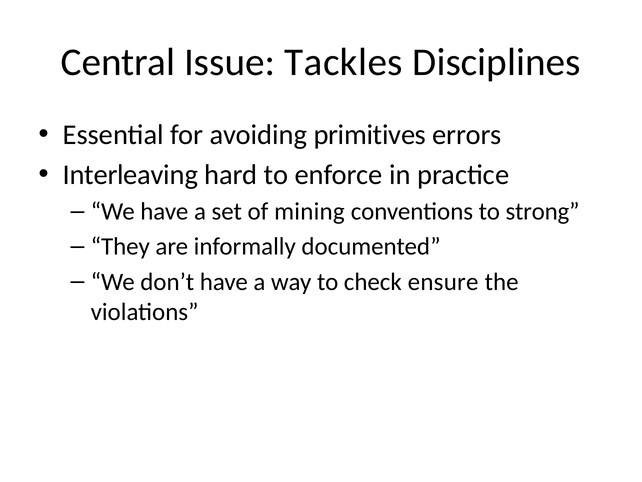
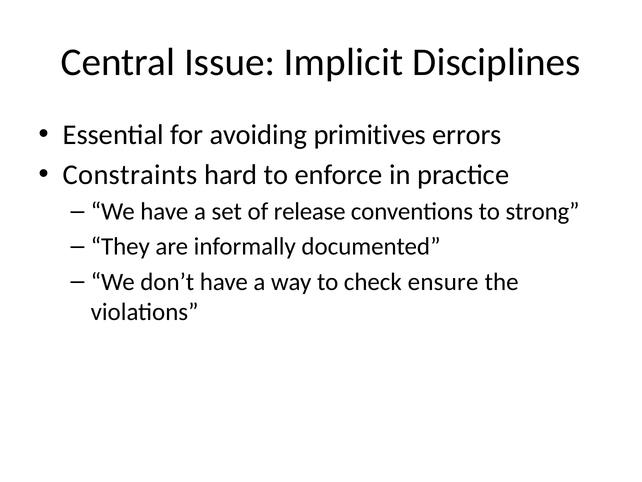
Tackles: Tackles -> Implicit (344, 62)
Interleaving: Interleaving -> Constraints (130, 175)
mining: mining -> release (310, 212)
